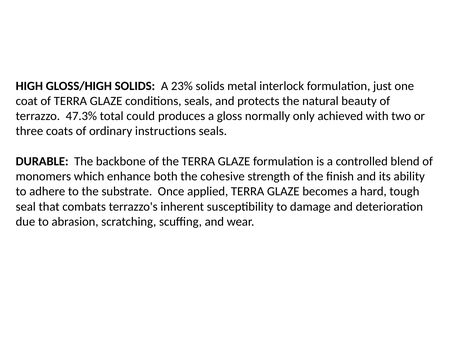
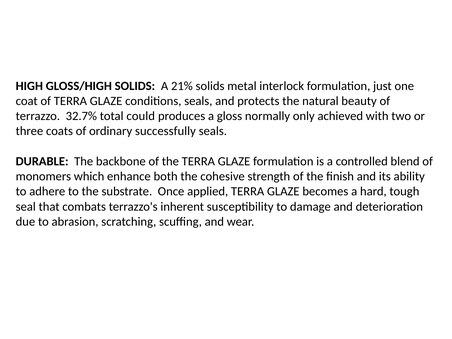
23%: 23% -> 21% (182, 86)
47.3%: 47.3% -> 32.7% (81, 116)
instructions: instructions -> successfully (165, 131)
